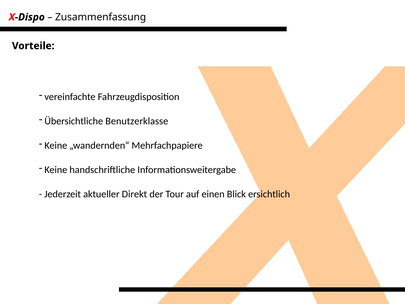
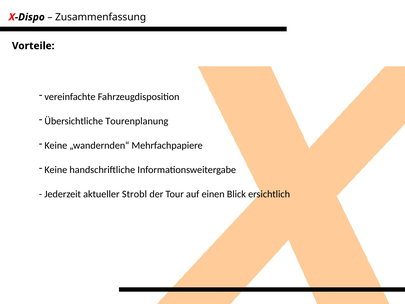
Benutzerklasse: Benutzerklasse -> Tourenplanung (137, 121)
Direkt: Direkt -> Strobl (134, 194)
